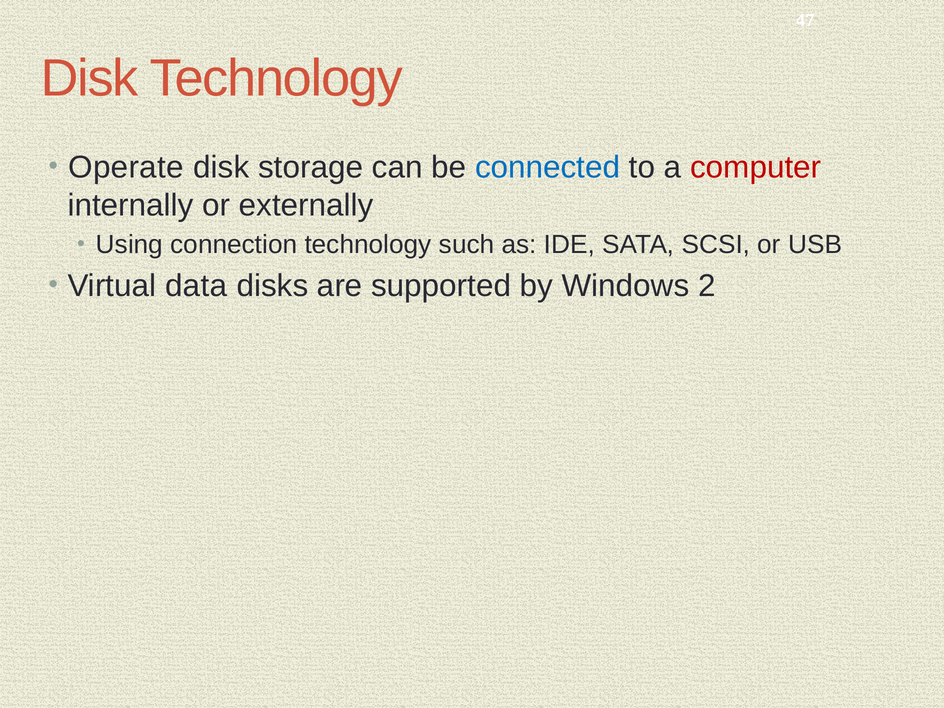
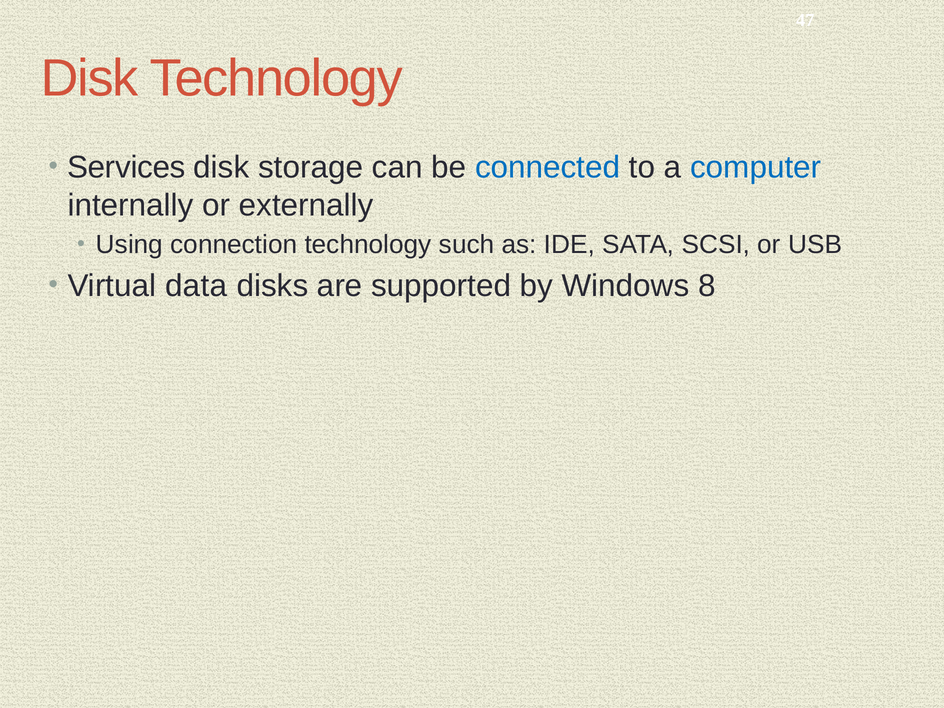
Operate: Operate -> Services (126, 167)
computer colour: red -> blue (756, 167)
2: 2 -> 8 (707, 286)
